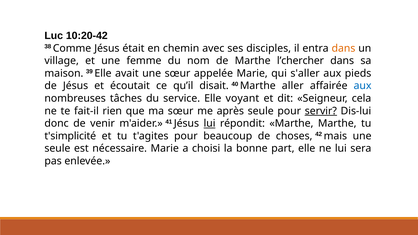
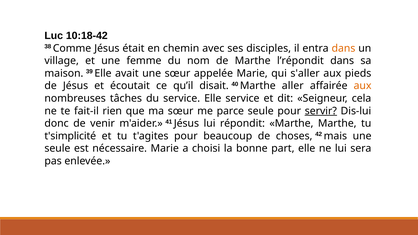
10:20-42: 10:20-42 -> 10:18-42 (87, 36)
l’chercher: l’chercher -> l’répondit (300, 61)
aux colour: blue -> orange (363, 86)
Elle voyant: voyant -> service (242, 98)
après: après -> parce (230, 111)
lui underline: present -> none (210, 124)
